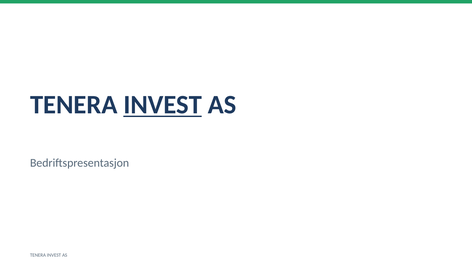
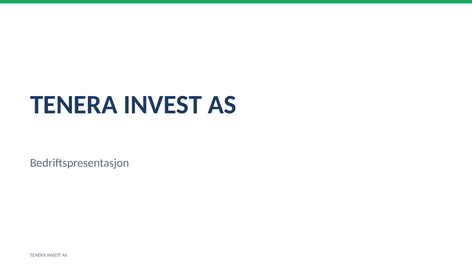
INVEST underline: present -> none (163, 105)
